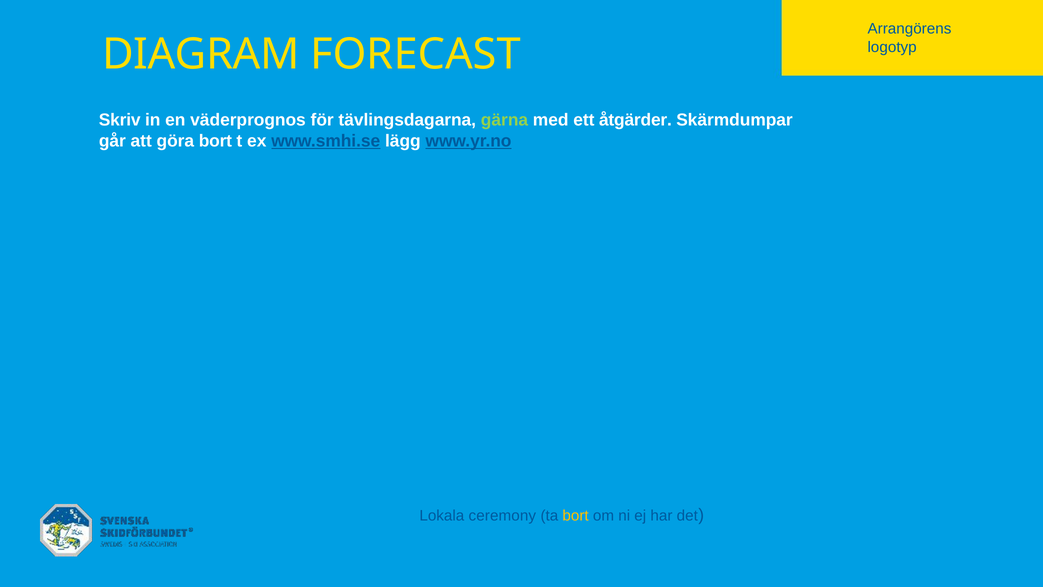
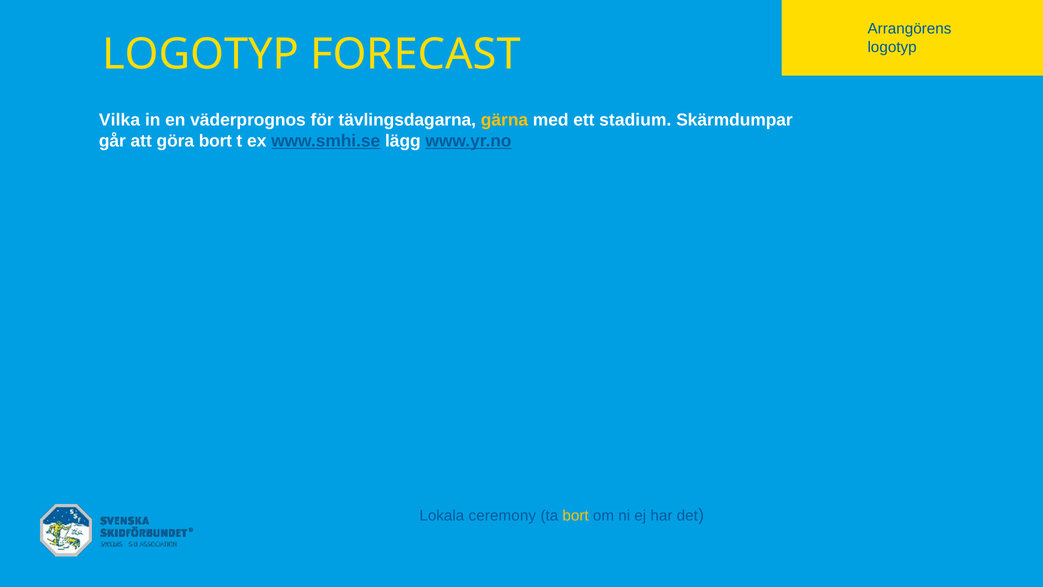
DIAGRAM: DIAGRAM -> LOGOTYP (201, 55)
Skriv: Skriv -> Vilka (120, 120)
gärna colour: light green -> yellow (504, 120)
åtgärder: åtgärder -> stadium (635, 120)
